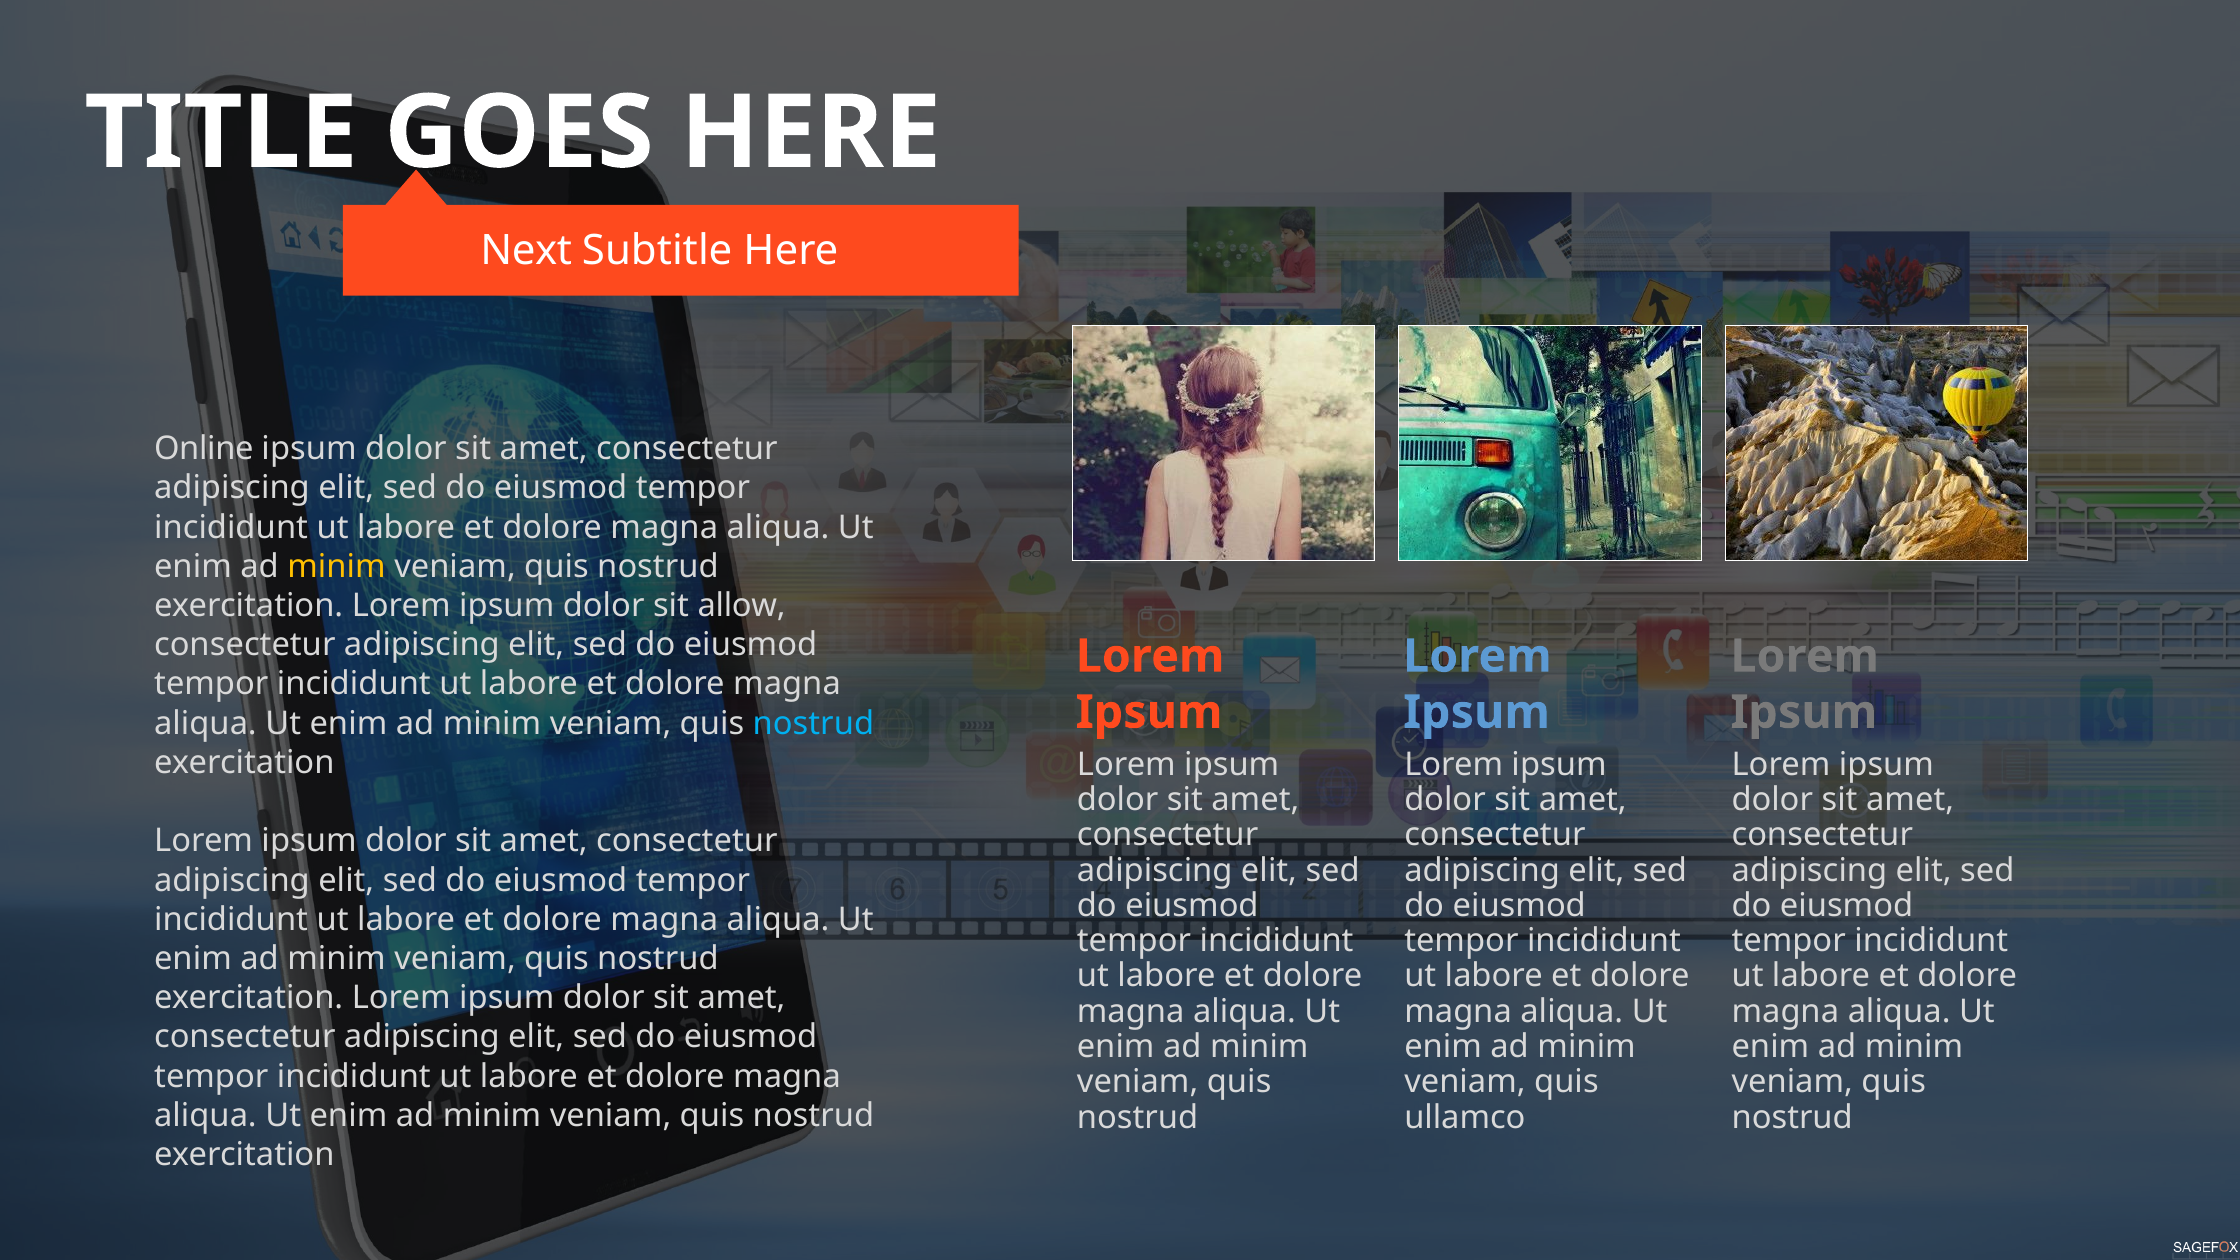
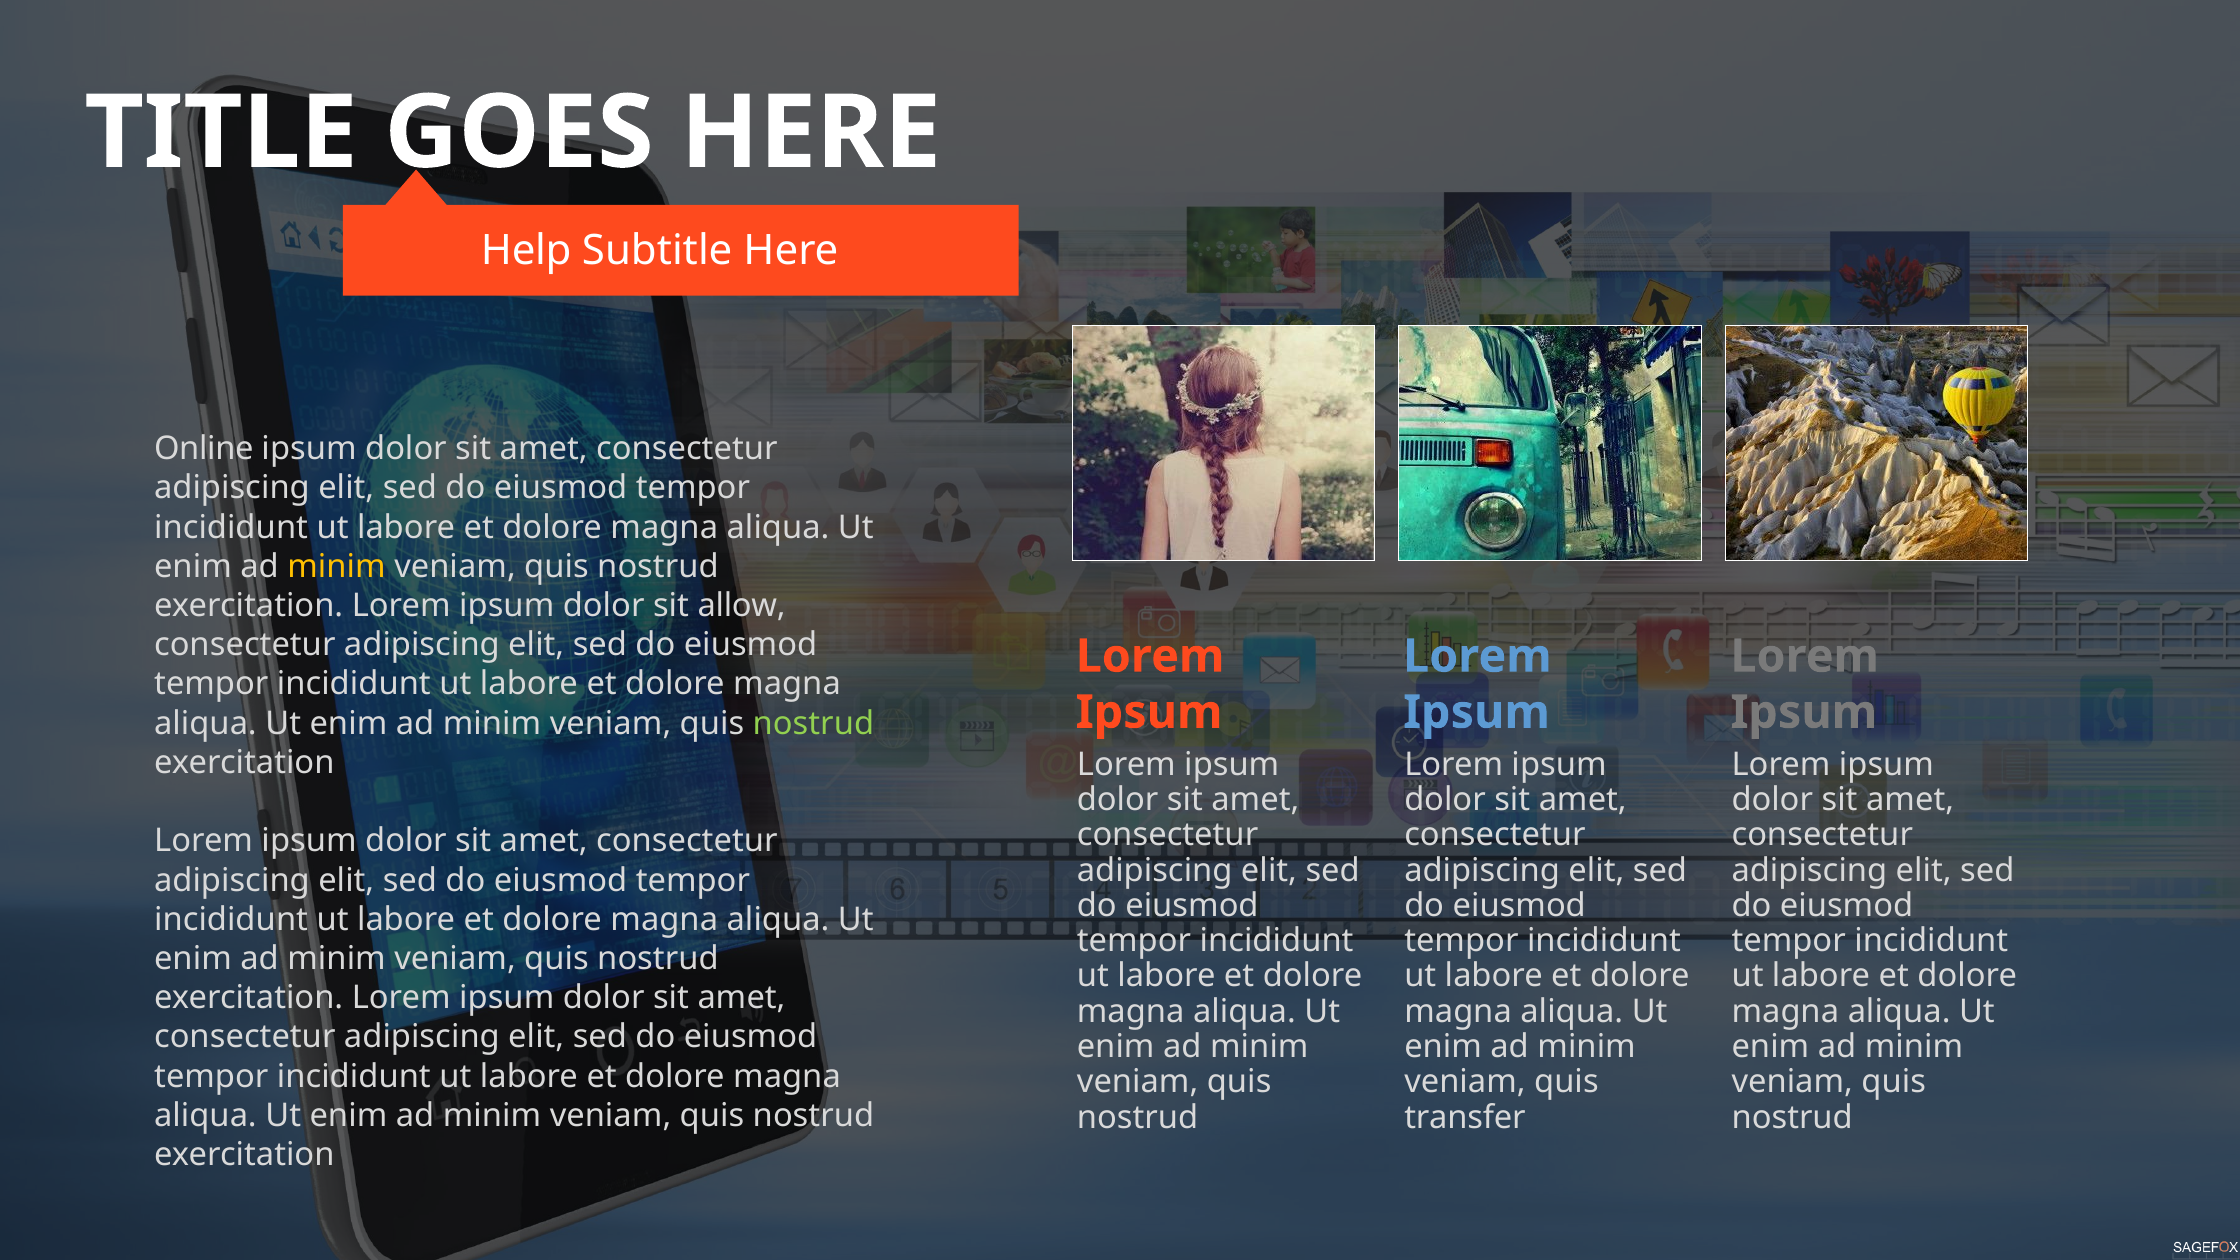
Next: Next -> Help (526, 251)
nostrud colour: light blue -> light green (813, 723)
ullamco: ullamco -> transfer (1465, 1117)
